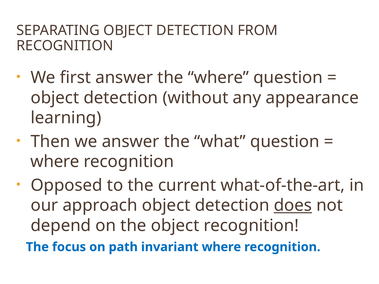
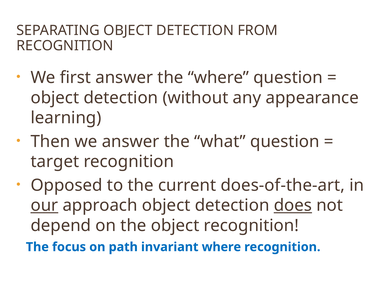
where: where -> target (55, 162)
what-of-the-art: what-of-the-art -> does-of-the-art (283, 185)
our underline: none -> present (44, 206)
